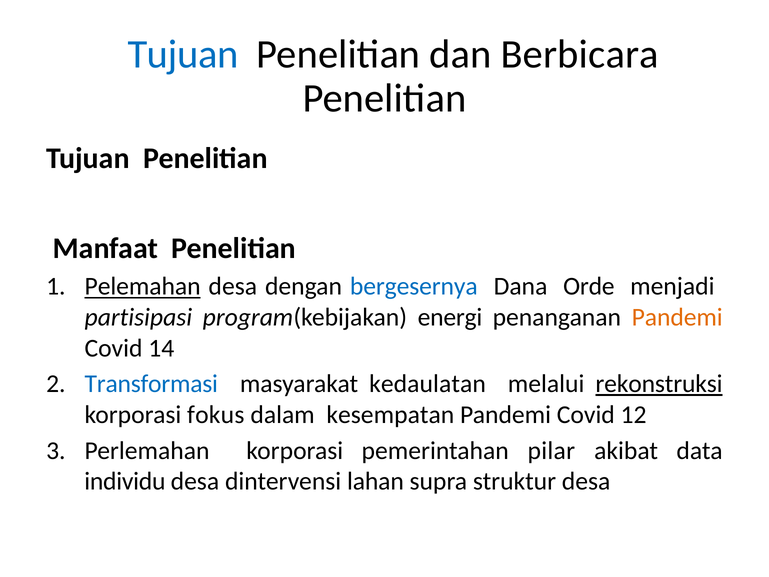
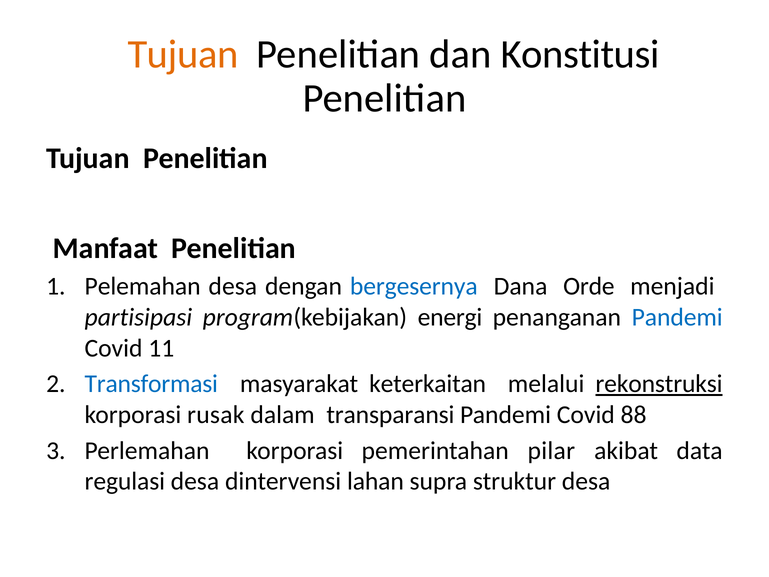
Tujuan colour: blue -> orange (183, 55)
Berbicara: Berbicara -> Konstitusi (580, 55)
Pelemahan underline: present -> none (143, 286)
Pandemi colour: orange -> blue (677, 317)
14: 14 -> 11 (161, 348)
kedaulatan: kedaulatan -> keterkaitan (428, 384)
fokus: fokus -> rusak (216, 415)
kesempatan: kesempatan -> transparansi (390, 415)
12: 12 -> 88 (634, 415)
individu: individu -> regulasi (125, 481)
